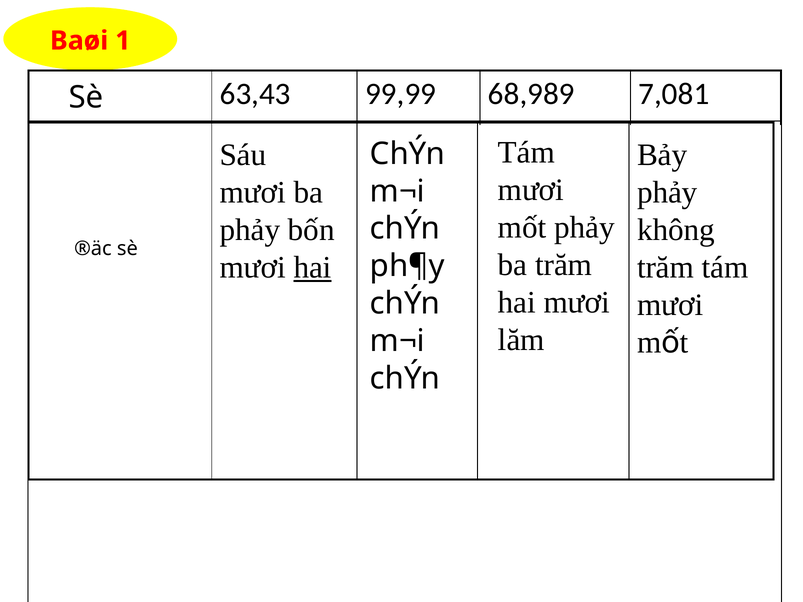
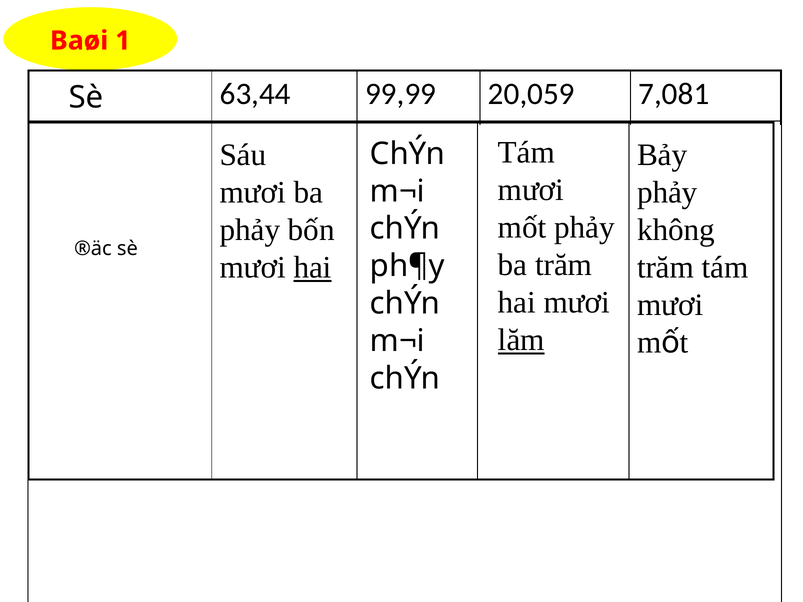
63,43: 63,43 -> 63,44 (255, 94)
68,989: 68,989 -> 20,059 (531, 94)
lăm underline: none -> present (521, 340)
